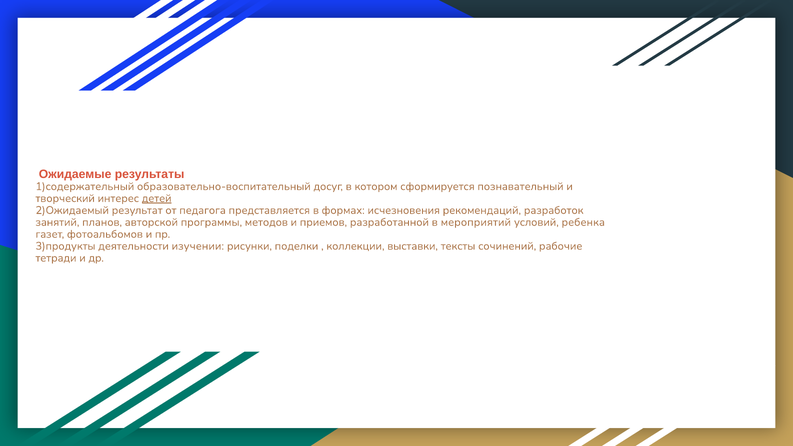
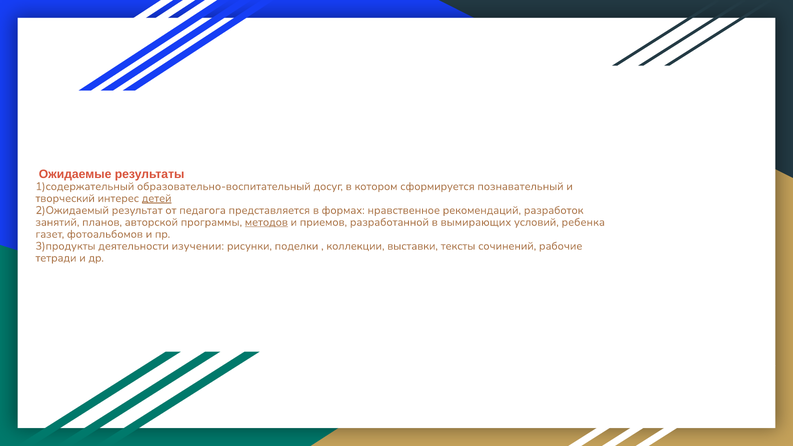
исчезновения: исчезновения -> нравственное (404, 210)
методов underline: none -> present (266, 222)
мероприятий: мероприятий -> вымирающих (476, 222)
